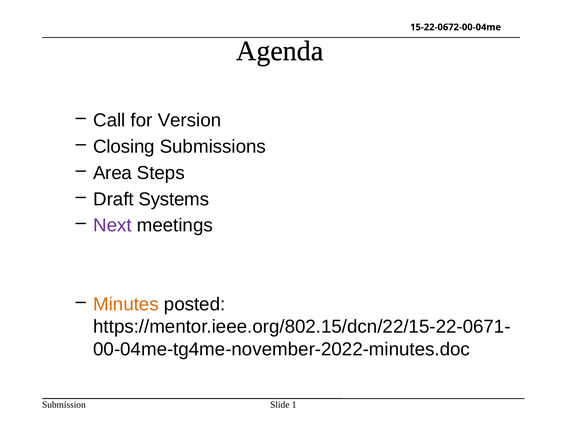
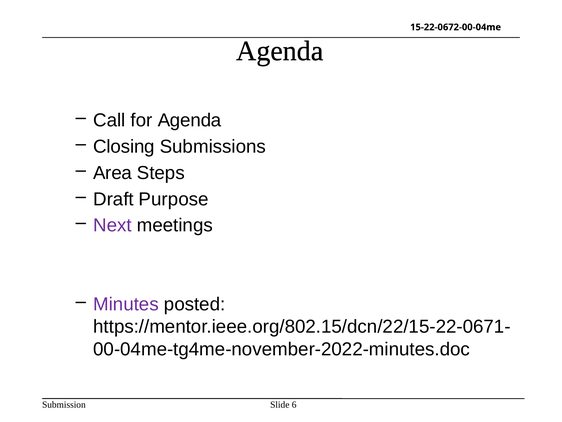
for Version: Version -> Agenda (190, 120)
Systems: Systems -> Purpose (174, 199)
Minutes colour: orange -> purple (126, 304)
1: 1 -> 6 (294, 404)
